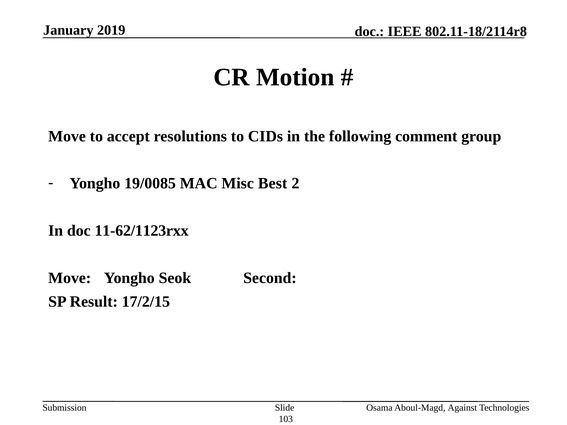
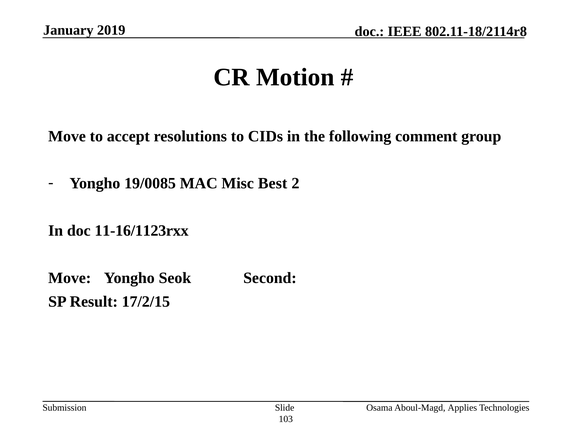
11-62/1123rxx: 11-62/1123rxx -> 11-16/1123rxx (142, 231)
Against: Against -> Applies (462, 408)
